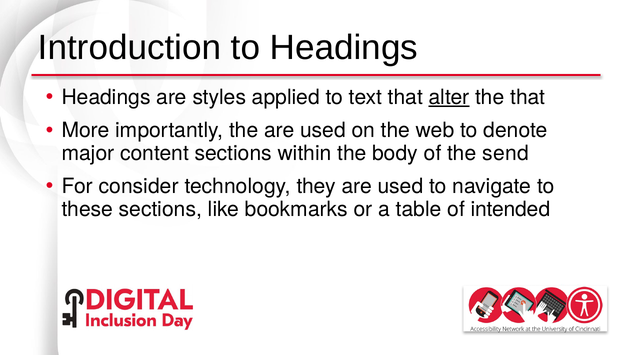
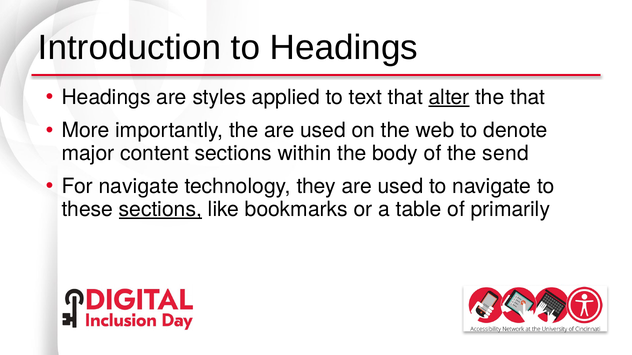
For consider: consider -> navigate (139, 187)
sections underline: none -> present (160, 209)
intended: intended -> primarily (510, 209)
